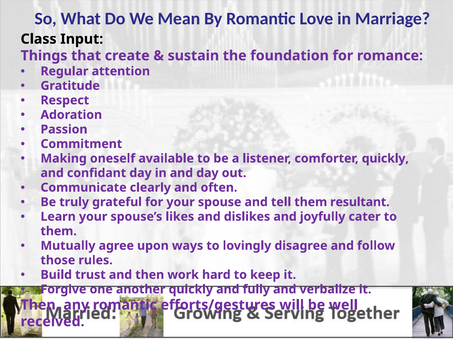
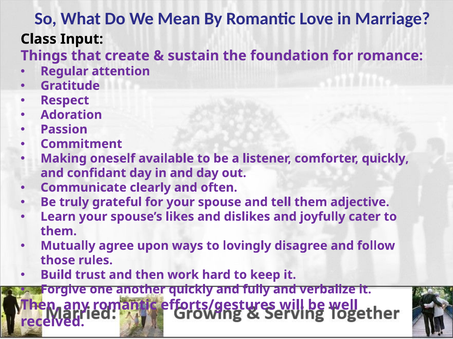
resultant: resultant -> adjective (360, 203)
